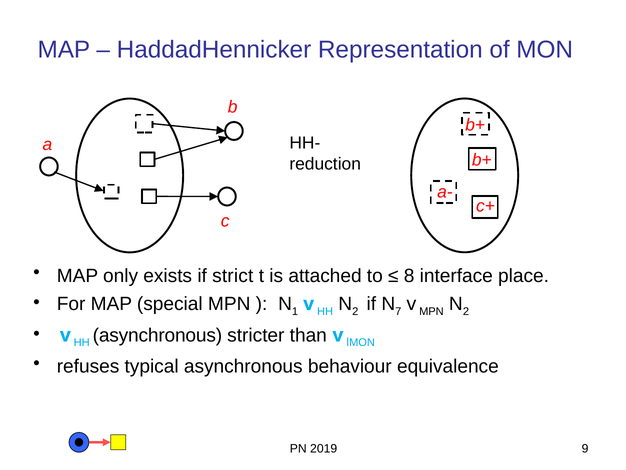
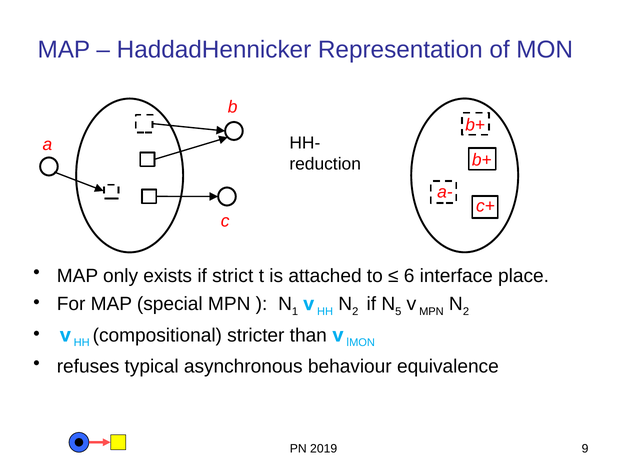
8: 8 -> 6 (409, 275)
7: 7 -> 5 (398, 311)
HH asynchronous: asynchronous -> compositional (157, 335)
